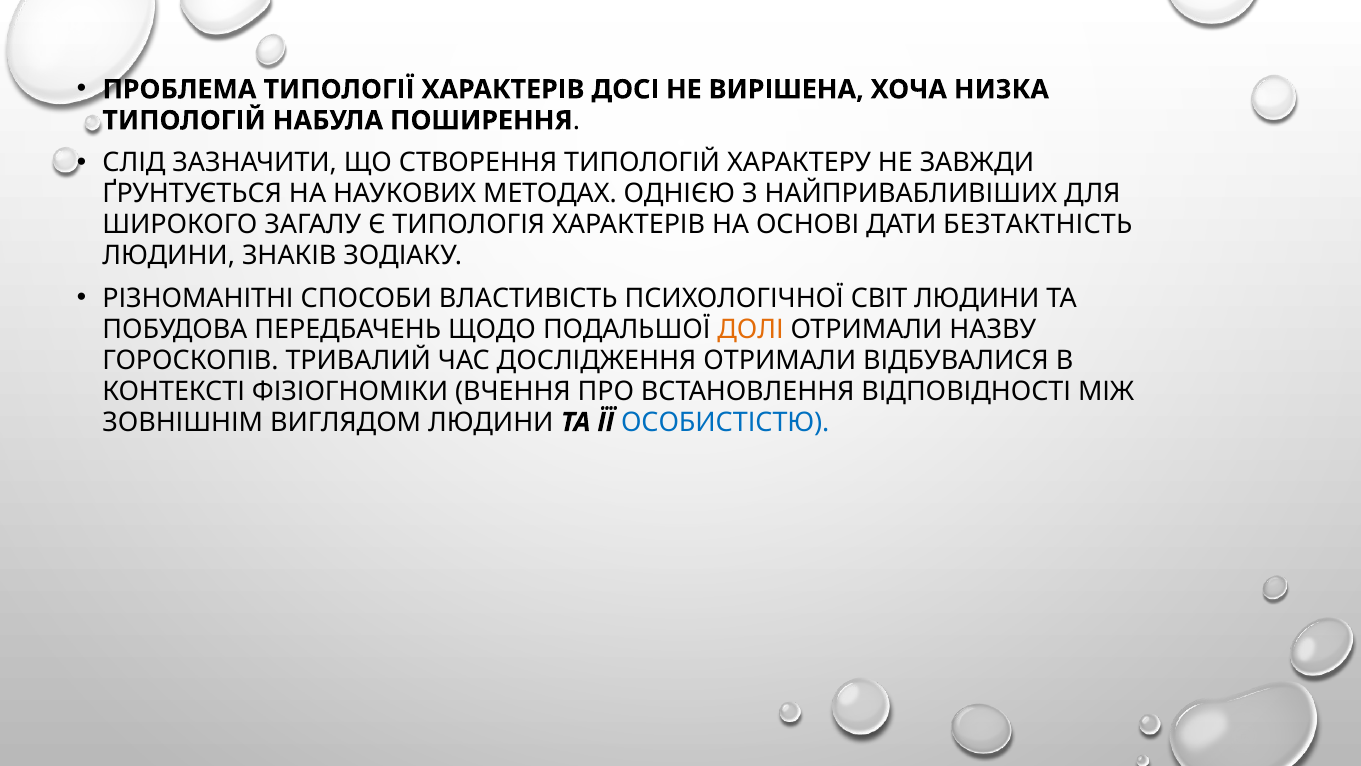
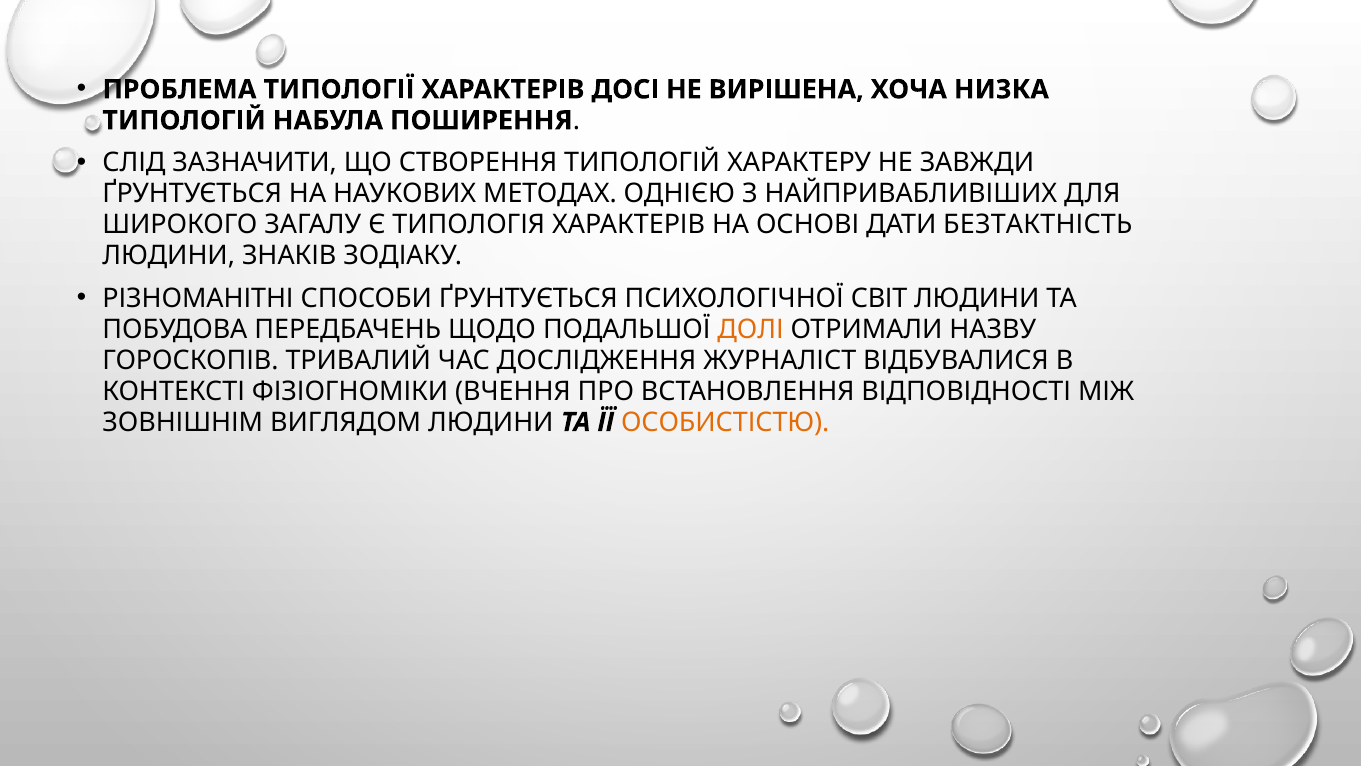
СПОСОБИ ВЛАСТИВІСТЬ: ВЛАСТИВІСТЬ -> ҐРУНТУЄТЬСЯ (528, 298)
ДОСЛІДЖЕННЯ ОТРИМАЛИ: ОТРИМАЛИ -> ЖУРНАЛІСТ (780, 360)
ОСОБИСТІСТЮ colour: blue -> orange (725, 422)
